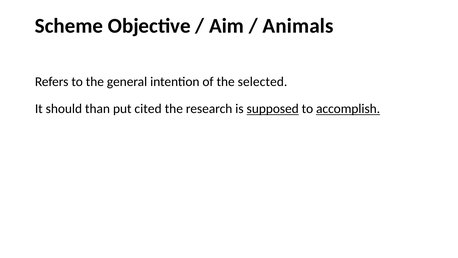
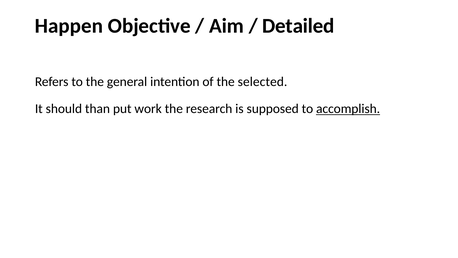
Scheme: Scheme -> Happen (69, 26)
Animals: Animals -> Detailed (298, 26)
cited: cited -> work (148, 109)
supposed underline: present -> none (273, 109)
